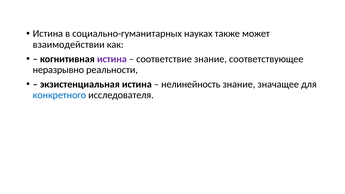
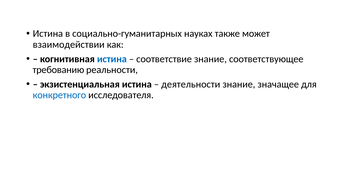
истина colour: purple -> blue (112, 59)
неразрывно: неразрывно -> требованию (58, 70)
нелинейность: нелинейность -> деятельности (191, 84)
